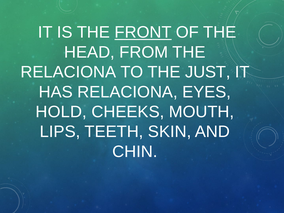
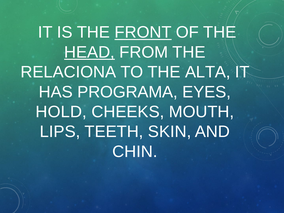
HEAD underline: none -> present (89, 52)
JUST: JUST -> ALTA (208, 72)
HAS RELACIONA: RELACIONA -> PROGRAMA (128, 92)
